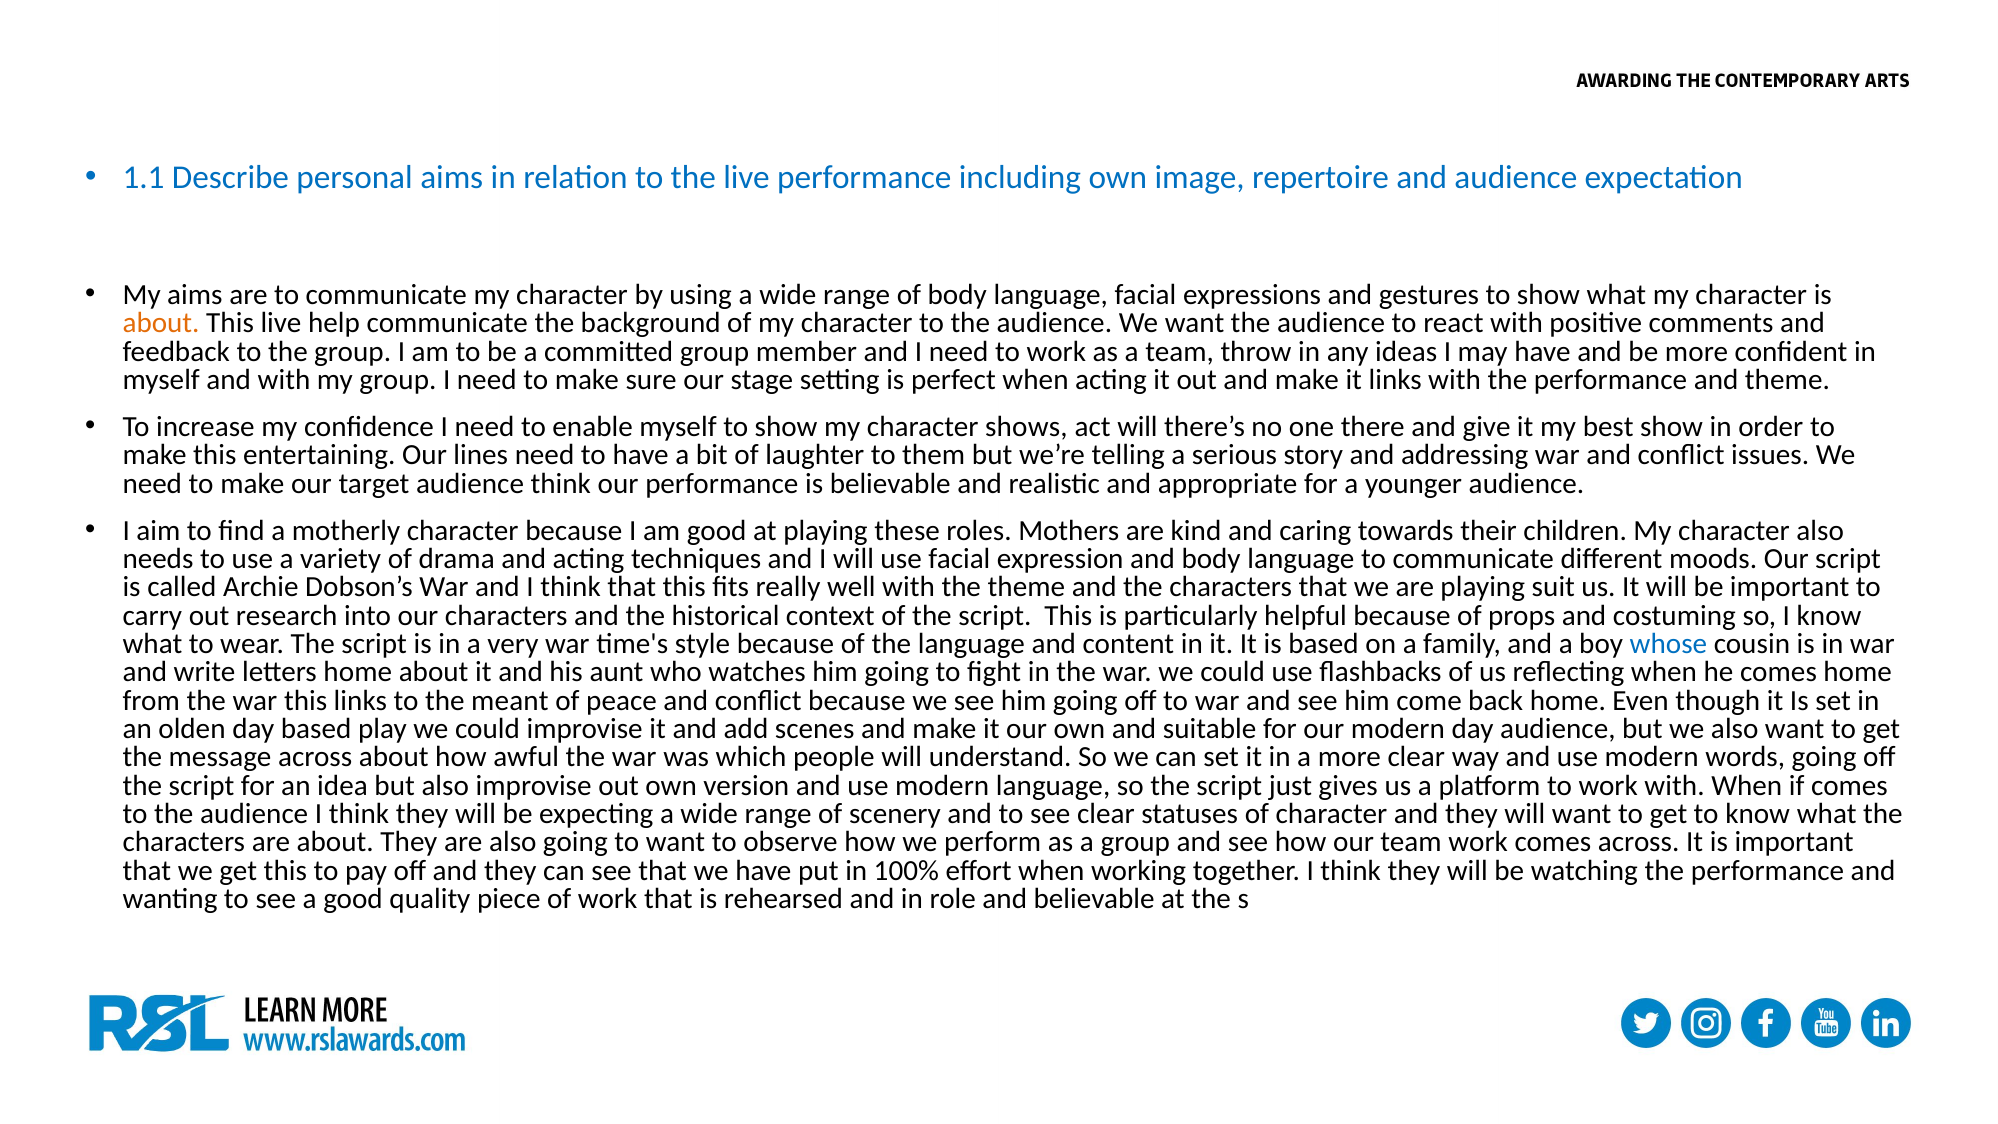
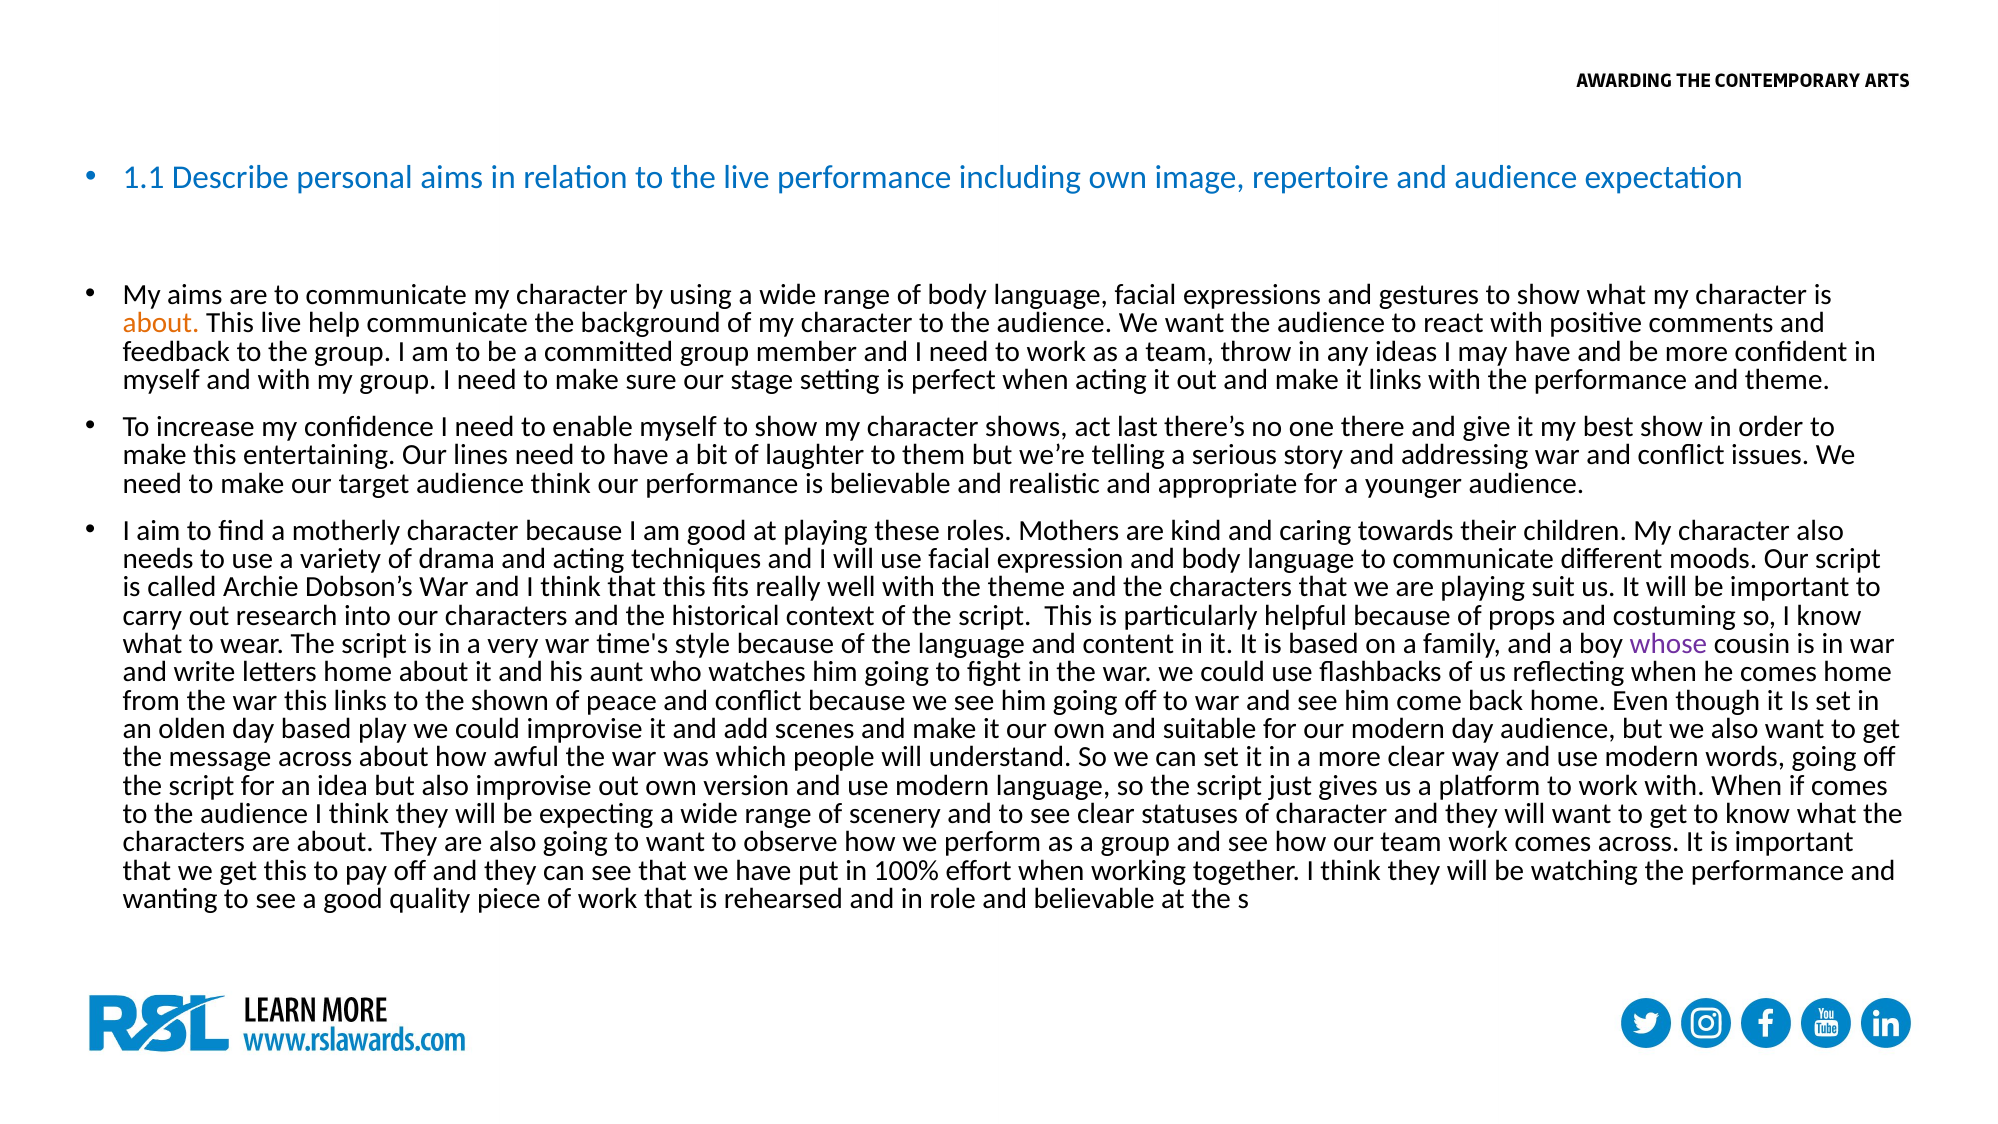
act will: will -> last (1137, 427)
whose colour: blue -> purple (1668, 644)
meant: meant -> shown (510, 700)
